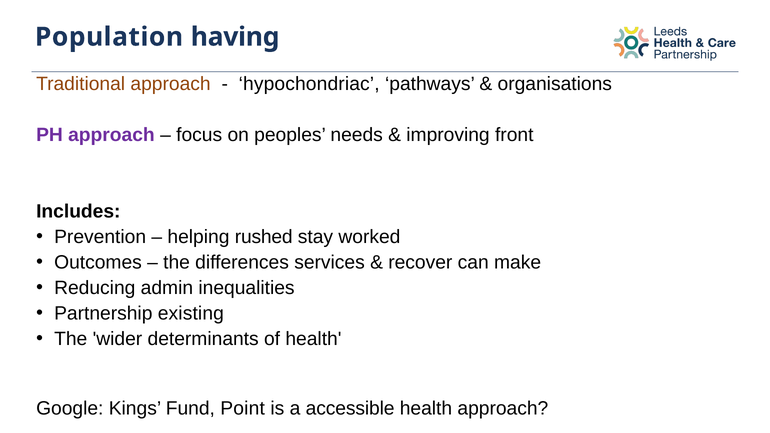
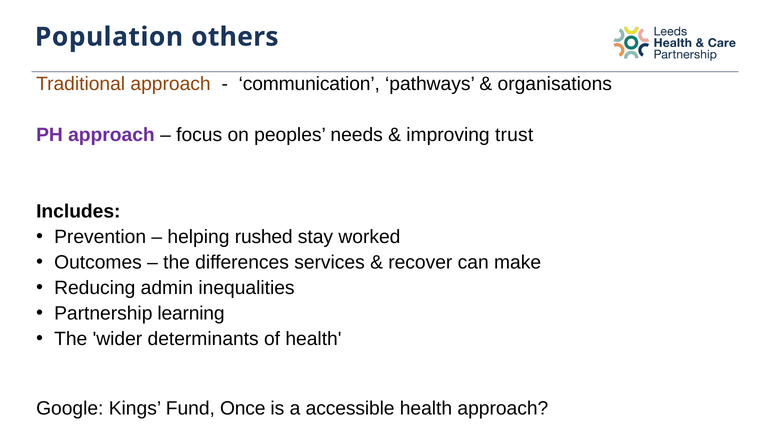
having: having -> others (235, 37)
hypochondriac: hypochondriac -> communication (309, 84)
front: front -> trust (514, 135)
existing: existing -> learning (191, 313)
Point: Point -> Once (243, 409)
